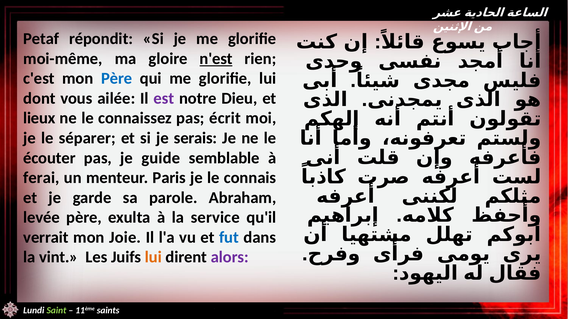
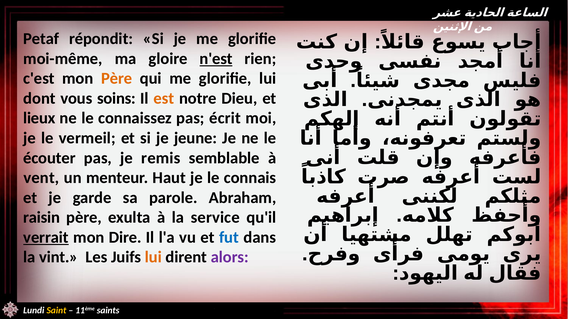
Père colour: blue -> orange (117, 79)
ailée: ailée -> soins (116, 98)
est colour: purple -> orange (164, 98)
séparer: séparer -> vermeil (87, 138)
serais: serais -> jeune (196, 138)
guide: guide -> remis (161, 158)
ferai: ferai -> vent (41, 178)
Paris: Paris -> Haut (169, 178)
levée: levée -> raisin (41, 218)
verrait underline: none -> present (46, 238)
Joie: Joie -> Dire (125, 238)
Saint colour: light green -> yellow (56, 311)
